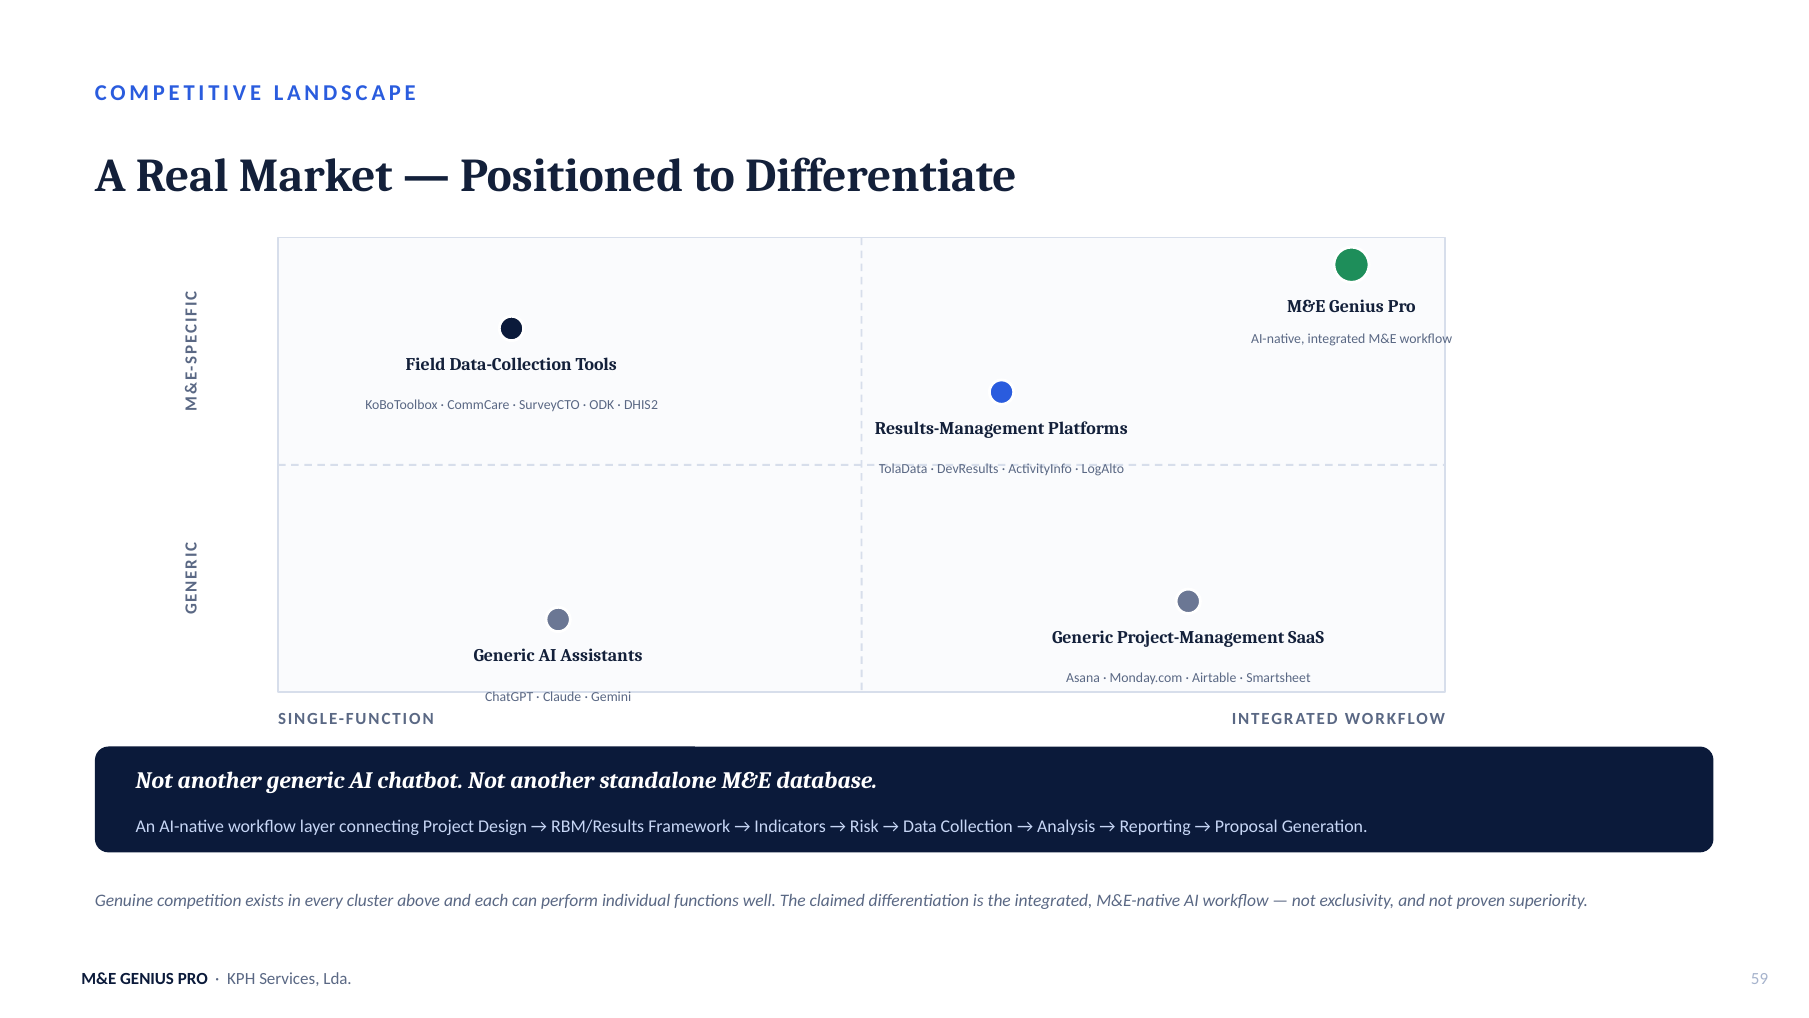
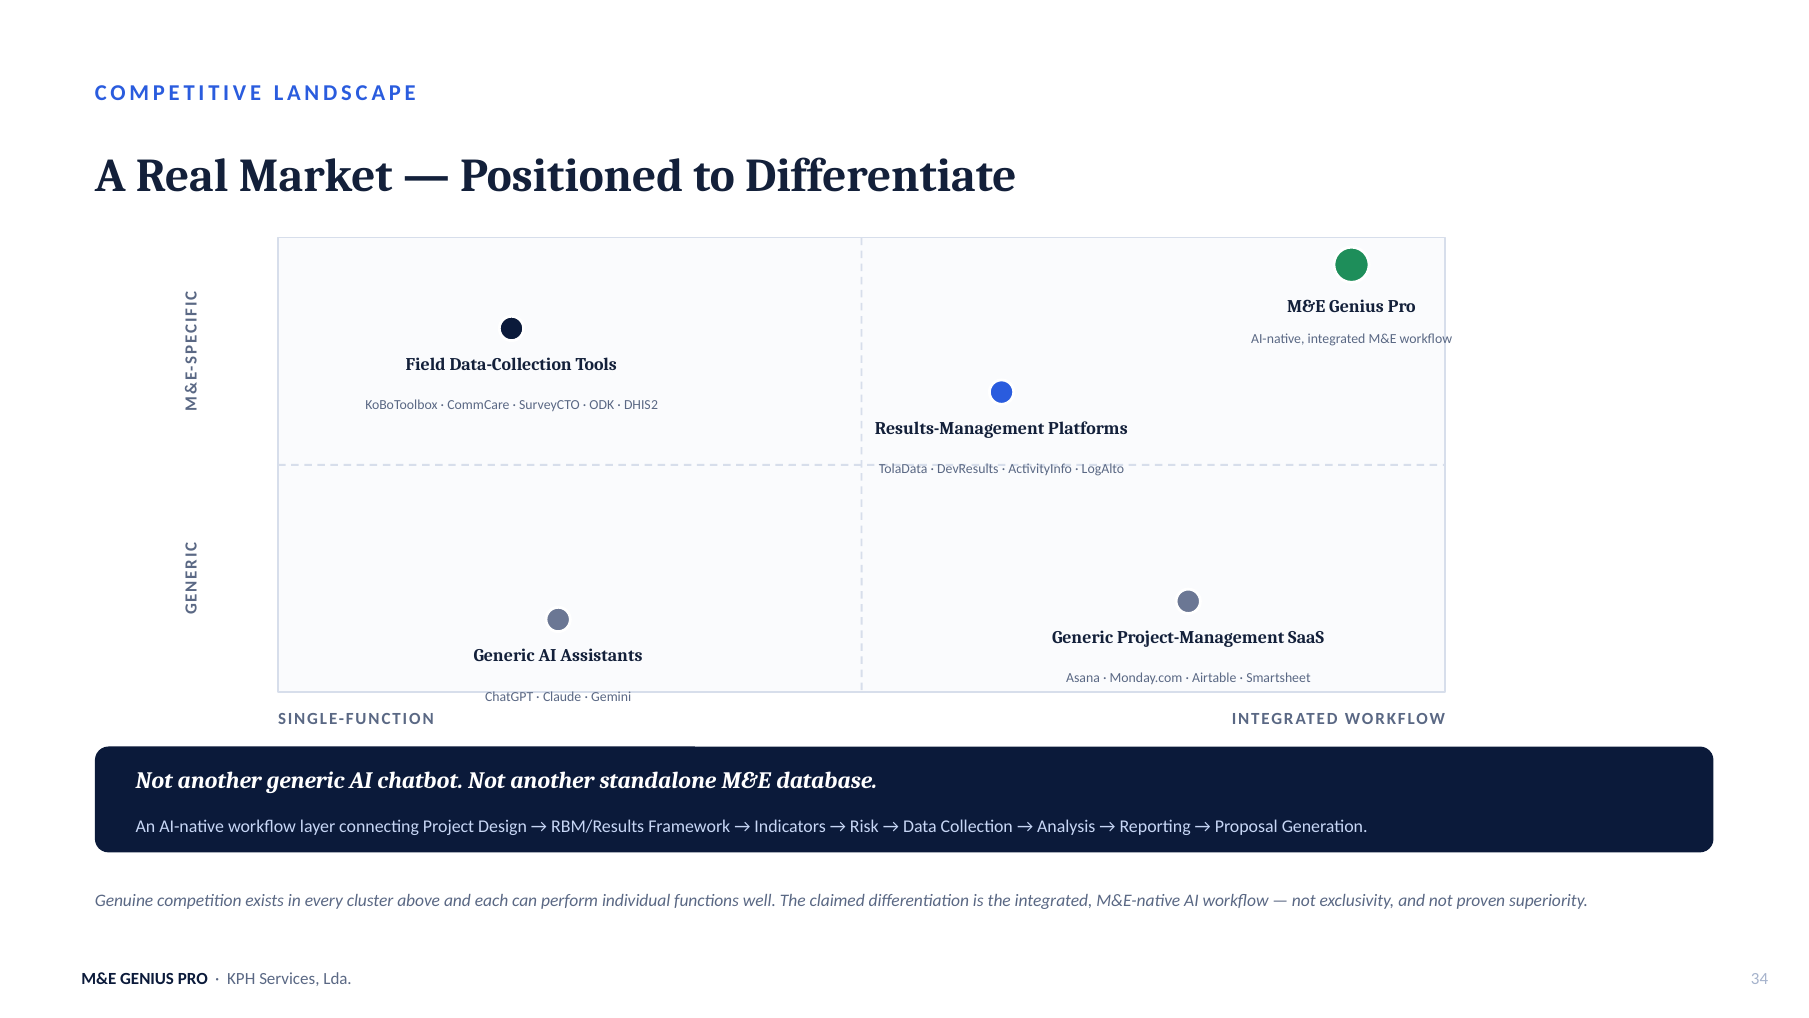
59: 59 -> 34 (1760, 978)
